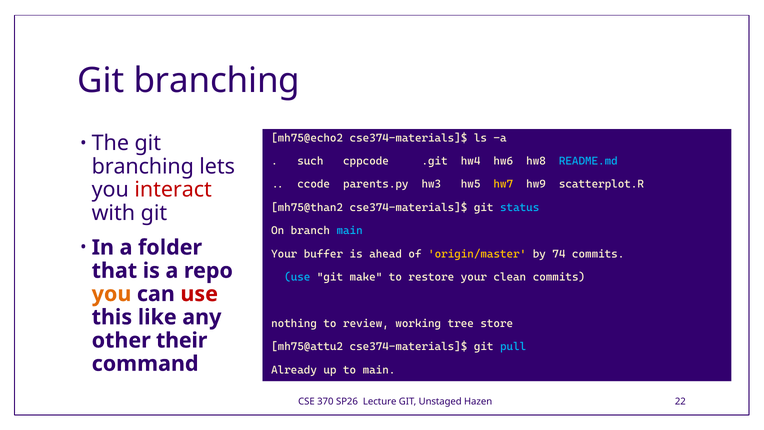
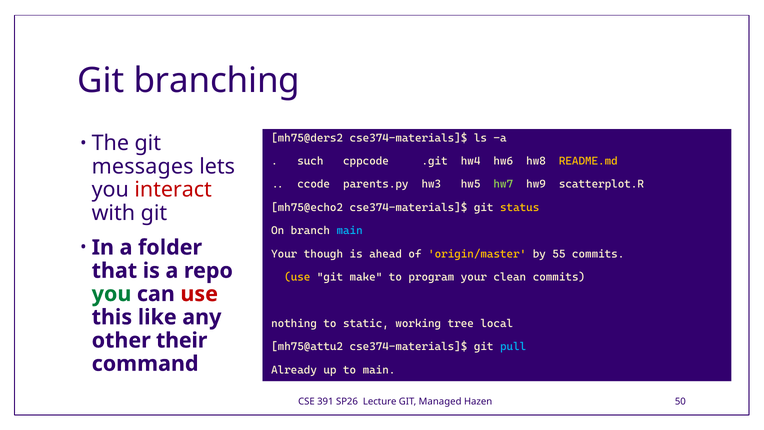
mh75@echo2: mh75@echo2 -> mh75@ders2 (307, 138)
README.md colour: light blue -> yellow (588, 161)
branching: branching -> messages (143, 167)
hw7 colour: yellow -> light green (503, 184)
mh75@than2: mh75@than2 -> mh75@echo2 (307, 207)
status colour: light blue -> yellow (520, 207)
buffer: buffer -> though (323, 254)
74: 74 -> 55 (559, 254)
use colour: light blue -> yellow (297, 277)
restore: restore -> program (431, 277)
you colour: orange -> green (112, 294)
review: review -> static (366, 323)
store: store -> local (497, 323)
370: 370 -> 391 (325, 401)
Unstaged: Unstaged -> Managed (440, 401)
22: 22 -> 50 (680, 401)
